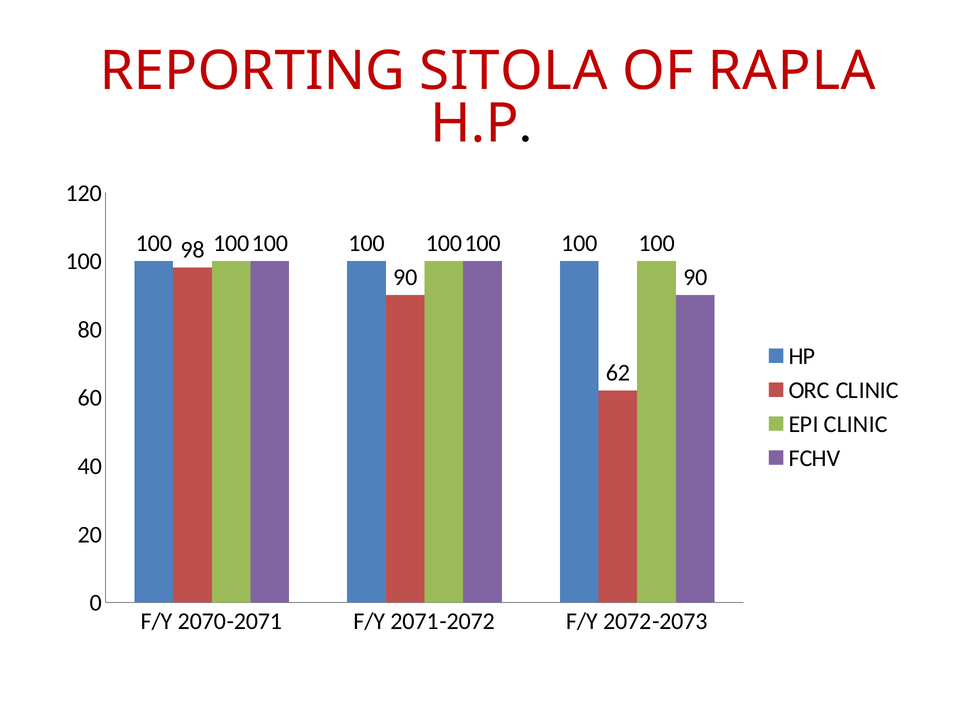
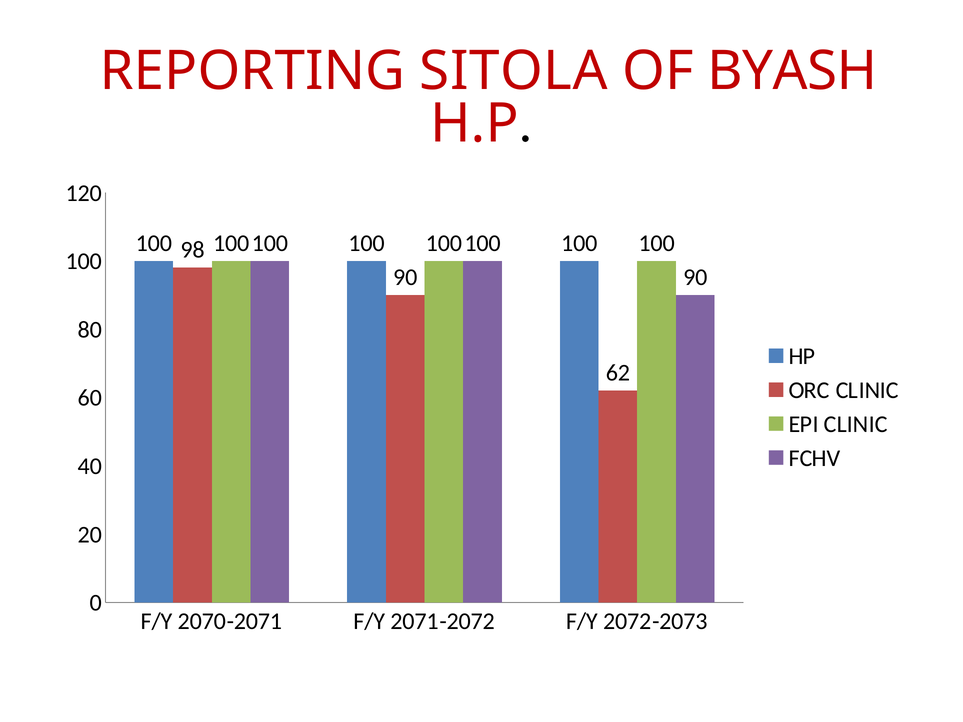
RAPLA: RAPLA -> BYASH (792, 71)
